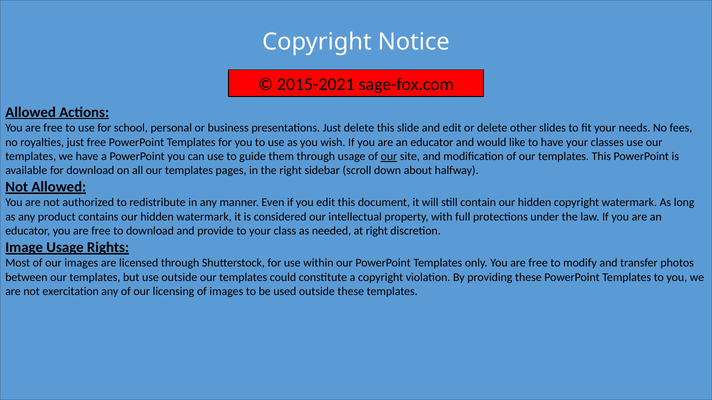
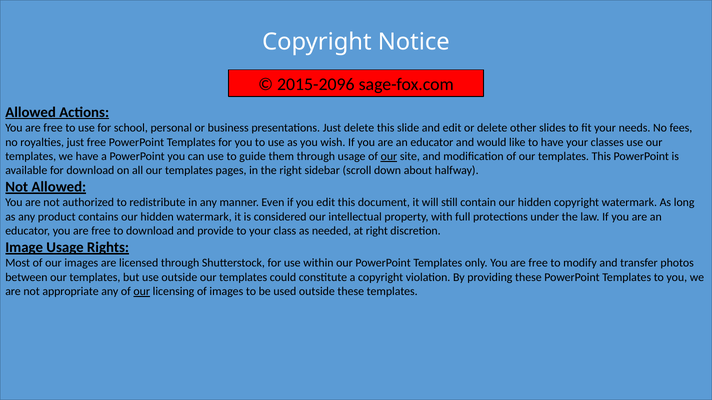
2015-2021: 2015-2021 -> 2015-2096 (316, 84)
exercitation: exercitation -> appropriate (71, 292)
our underline: none -> present (142, 292)
